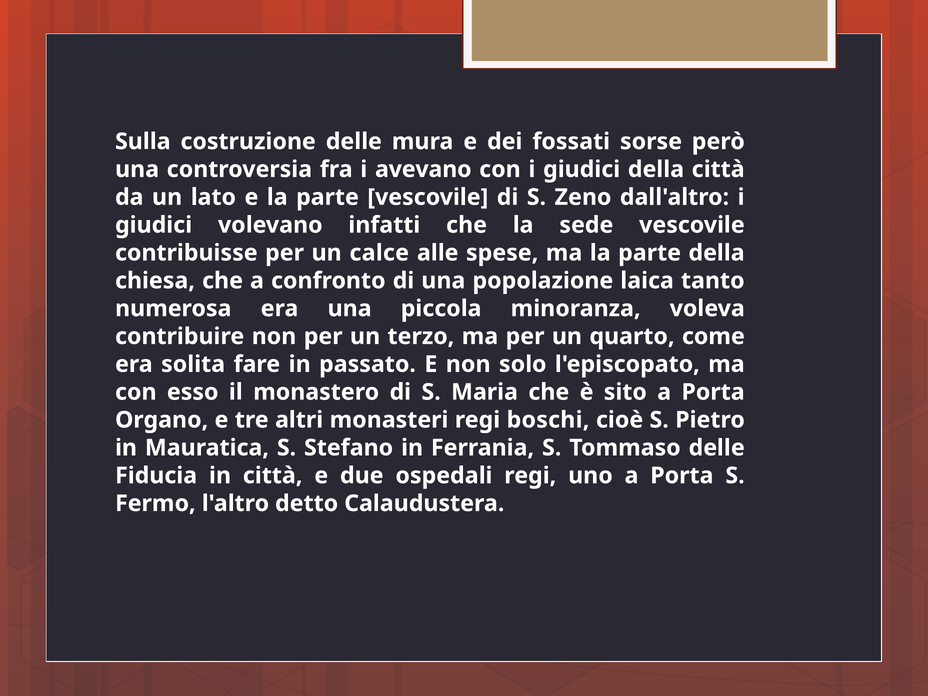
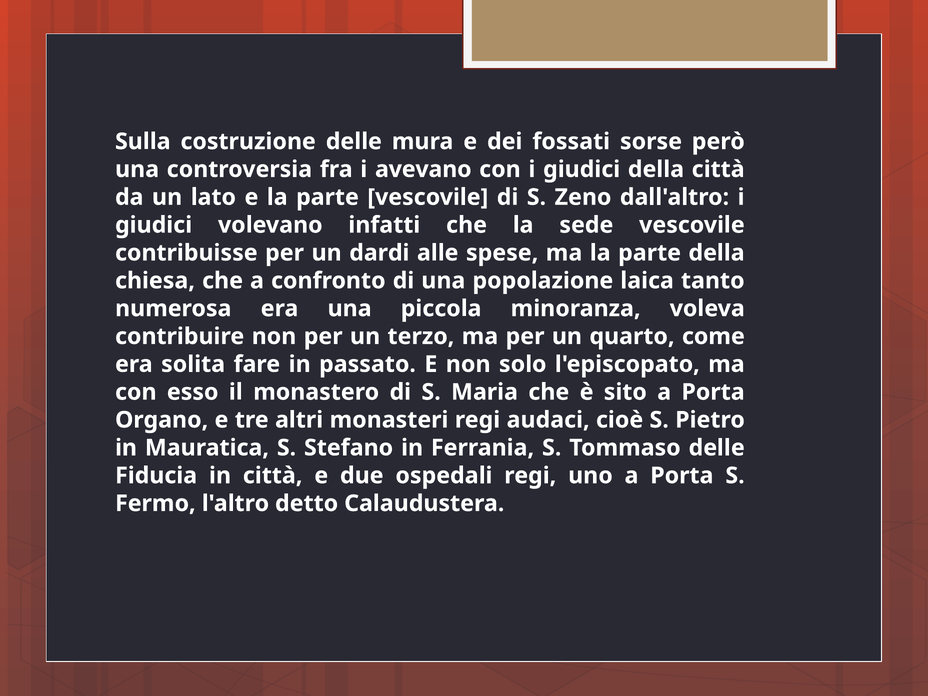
calce: calce -> dardi (379, 253)
boschi: boschi -> audaci (548, 420)
